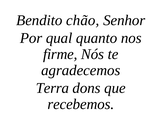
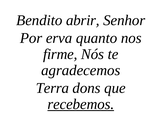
chão: chão -> abrir (83, 20)
qual: qual -> erva (59, 38)
recebemos underline: none -> present (81, 104)
